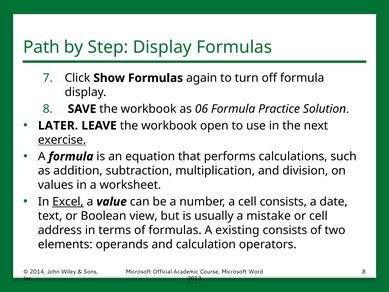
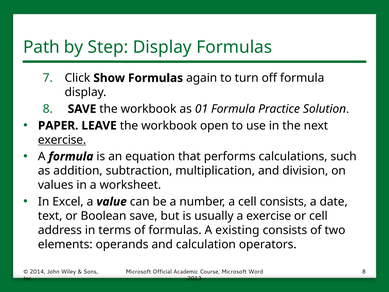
06: 06 -> 01 (202, 109)
LATER: LATER -> PAPER (58, 126)
Excel underline: present -> none (68, 202)
Boolean view: view -> save (144, 216)
a mistake: mistake -> exercise (269, 216)
